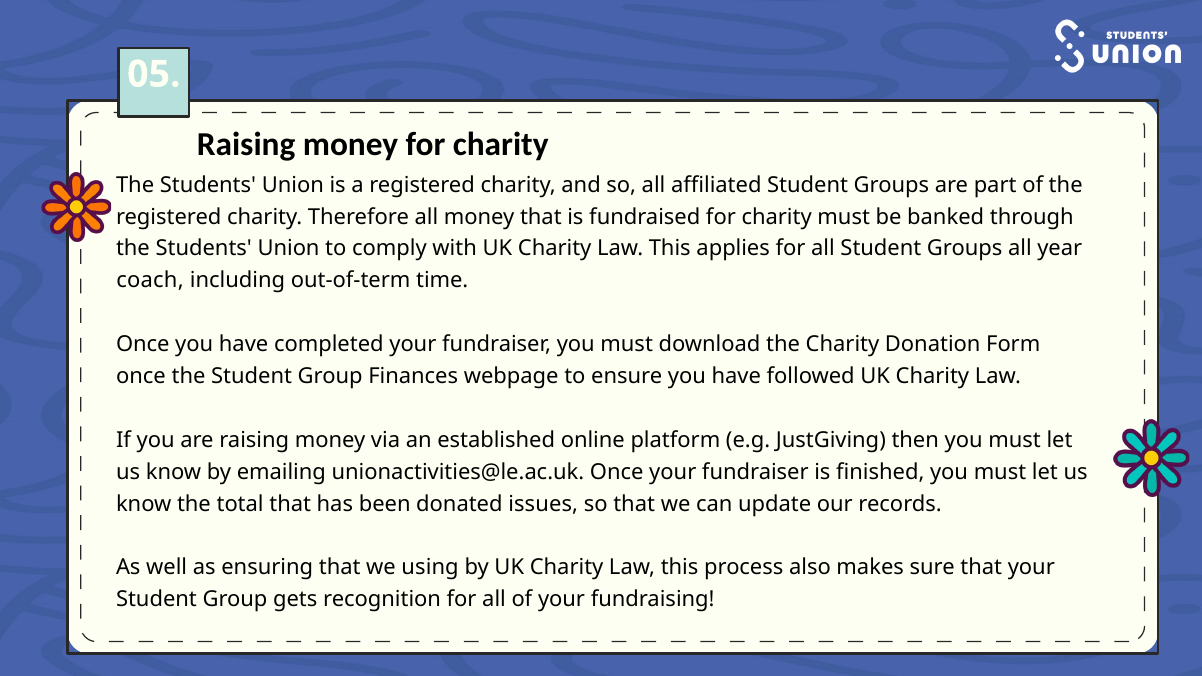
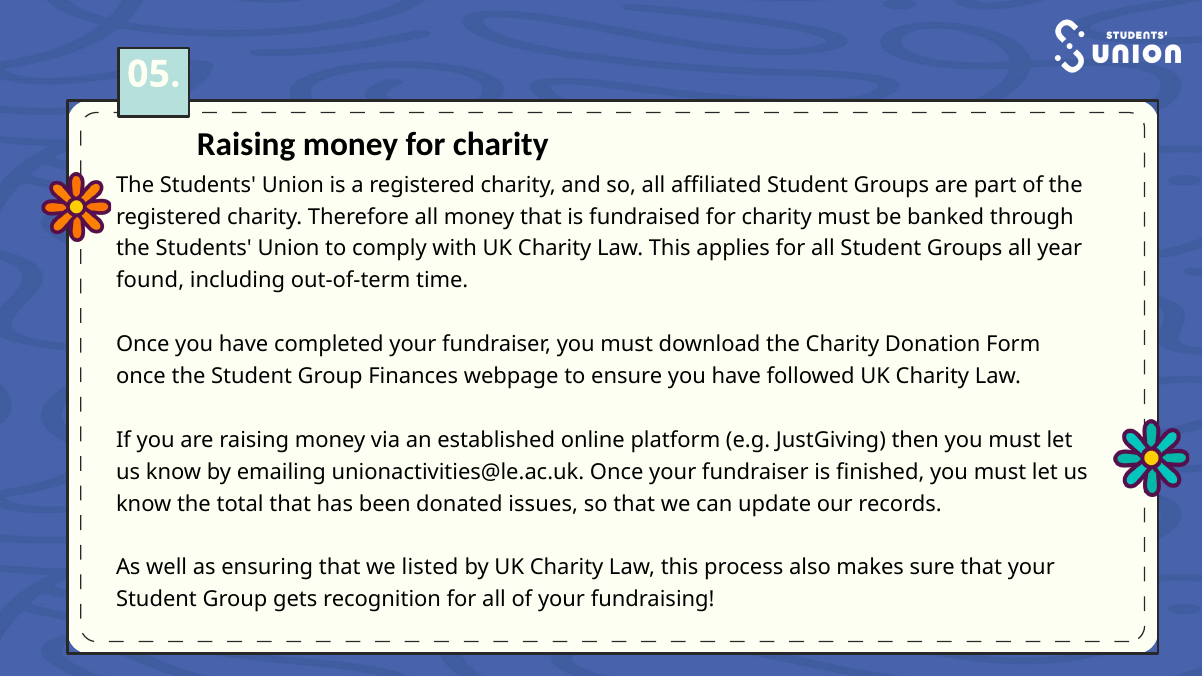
coach: coach -> found (150, 281)
using: using -> listed (430, 568)
